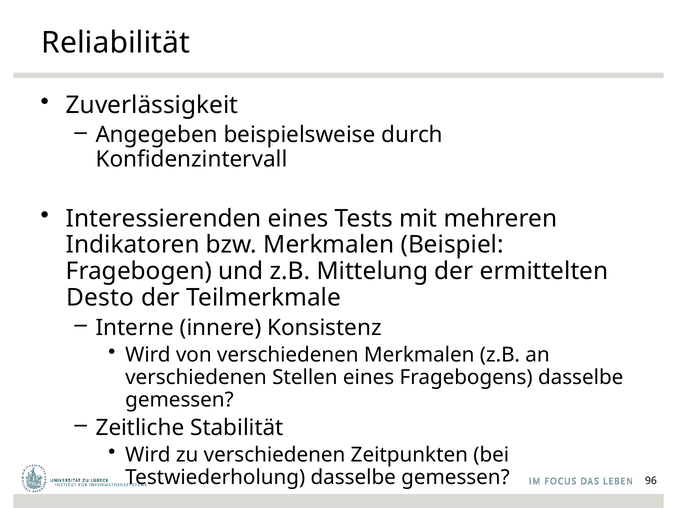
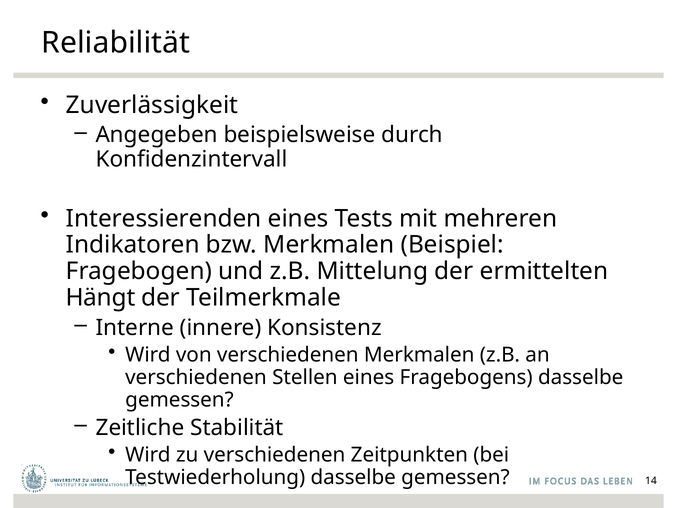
Desto: Desto -> Hängt (100, 298)
96: 96 -> 14 (651, 481)
